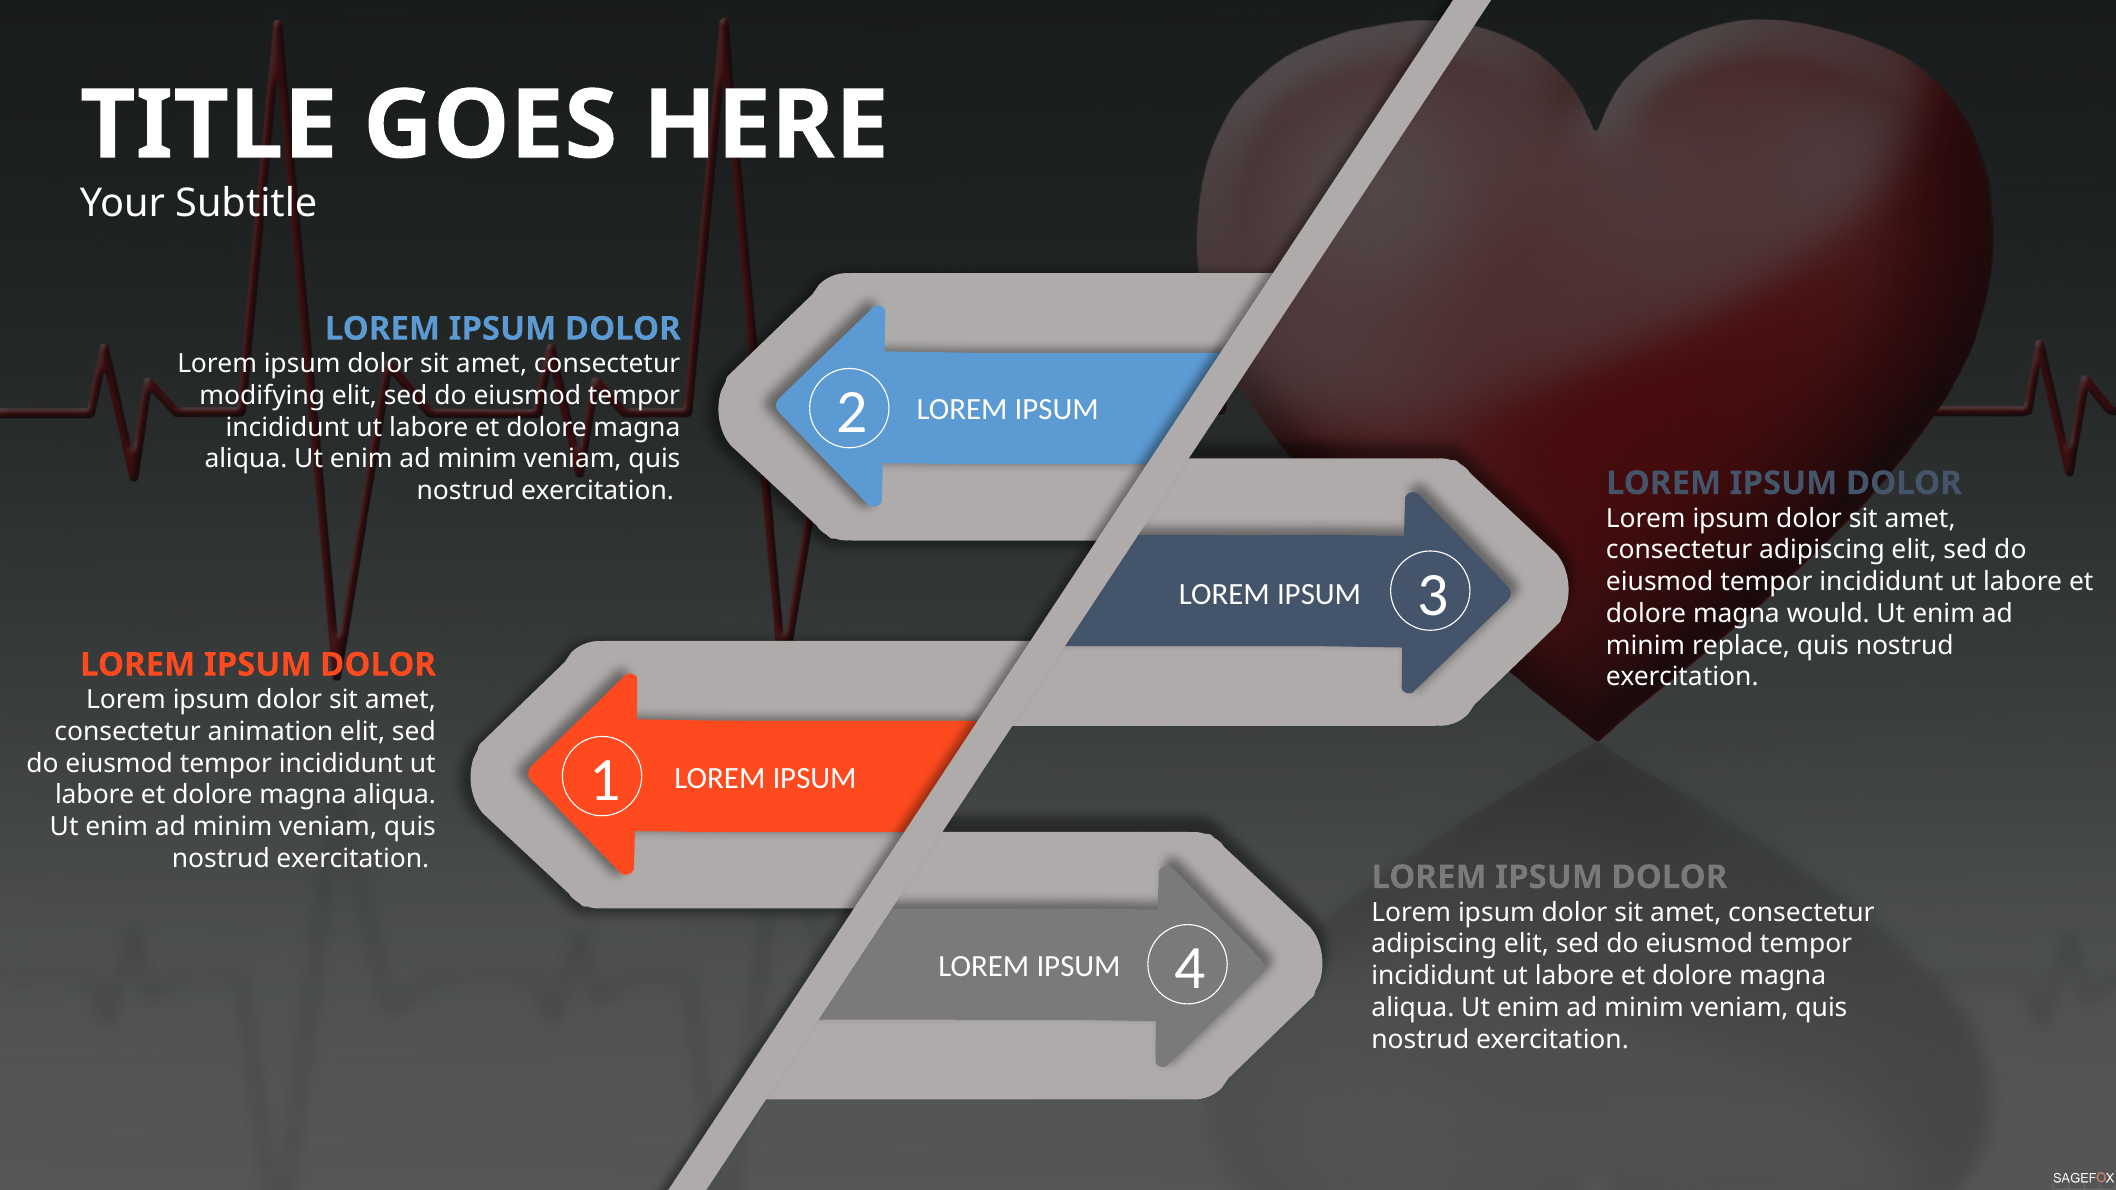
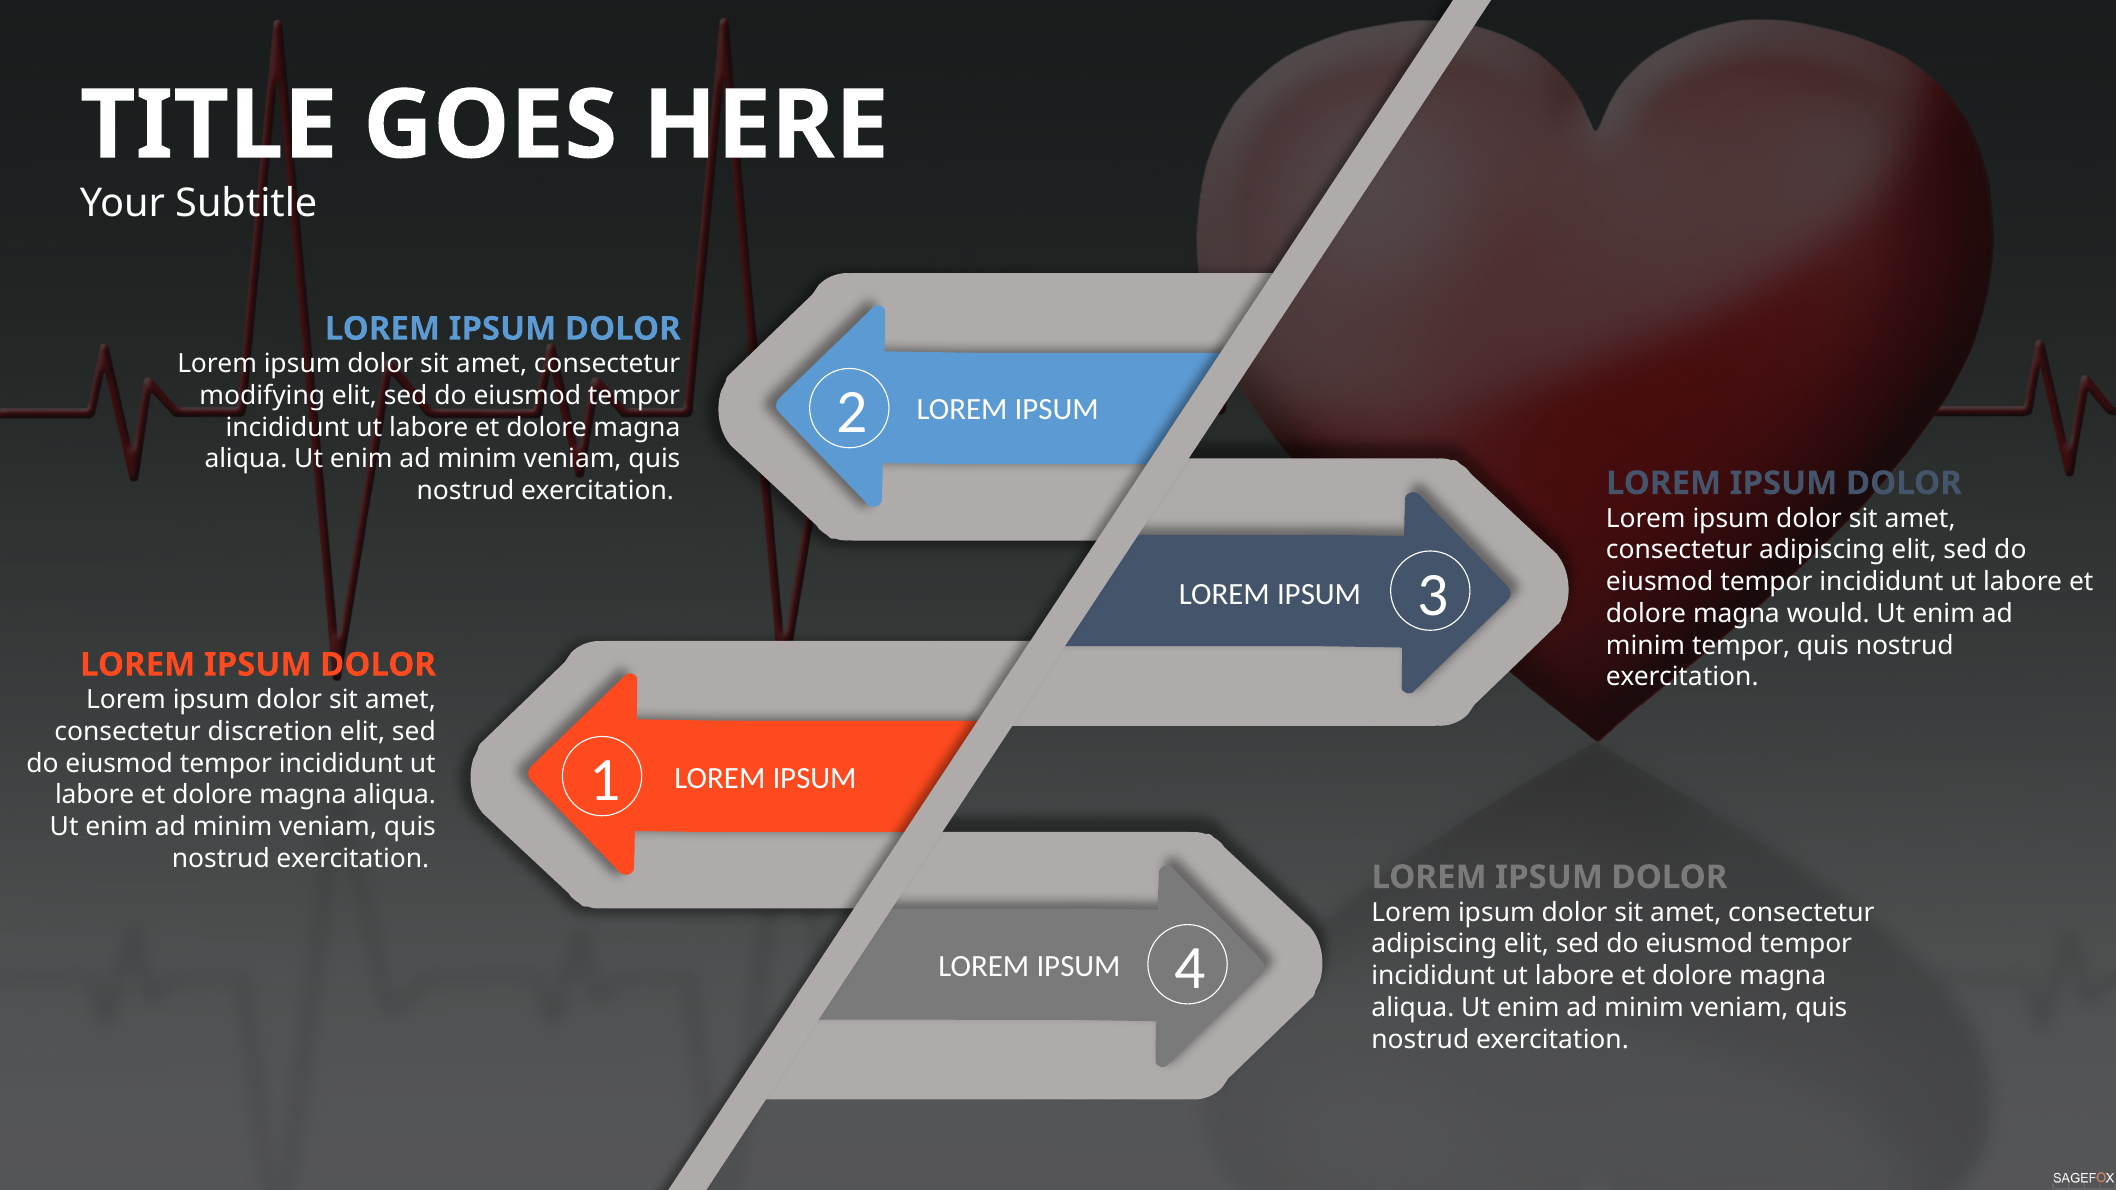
minim replace: replace -> tempor (1741, 646)
animation: animation -> discretion (270, 732)
